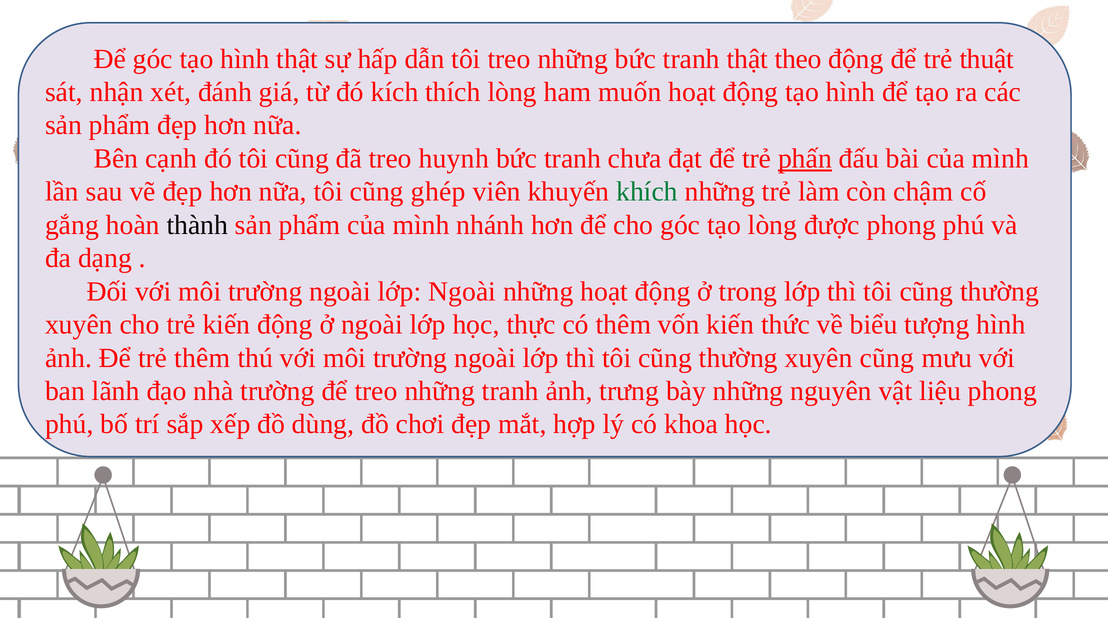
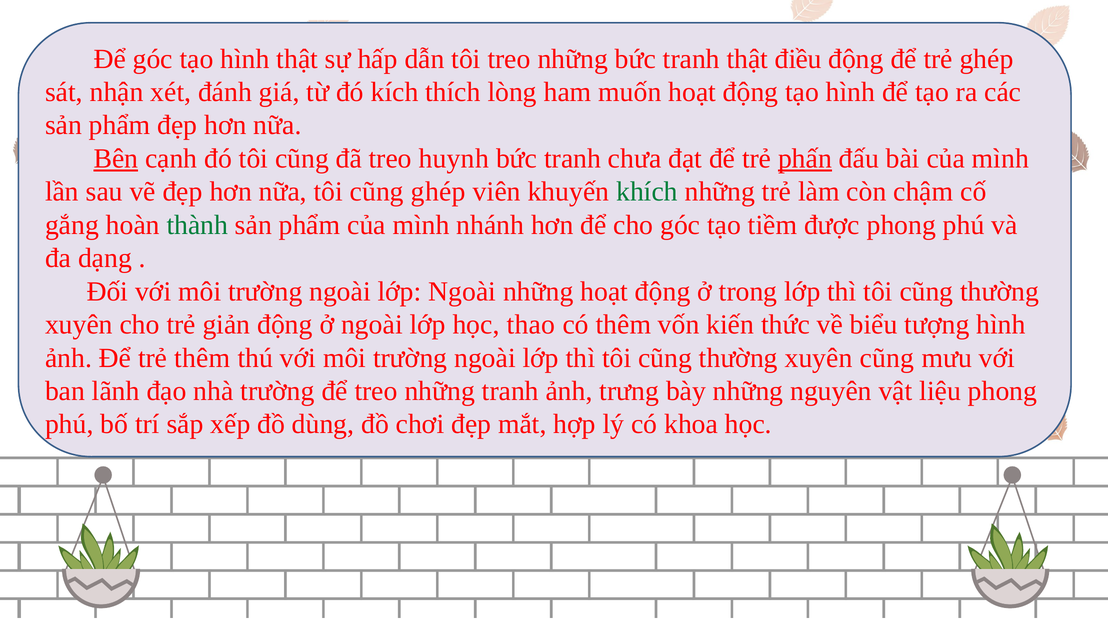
theo: theo -> điều (798, 59)
trẻ thuật: thuật -> ghép (987, 59)
Bên underline: none -> present (116, 159)
thành colour: black -> green (197, 225)
tạo lòng: lòng -> tiềm (772, 225)
trẻ kiến: kiến -> giản (226, 325)
thực: thực -> thao (531, 325)
